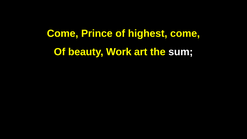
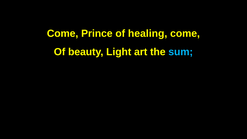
highest: highest -> healing (148, 33)
Work: Work -> Light (119, 52)
sum colour: white -> light blue (181, 52)
